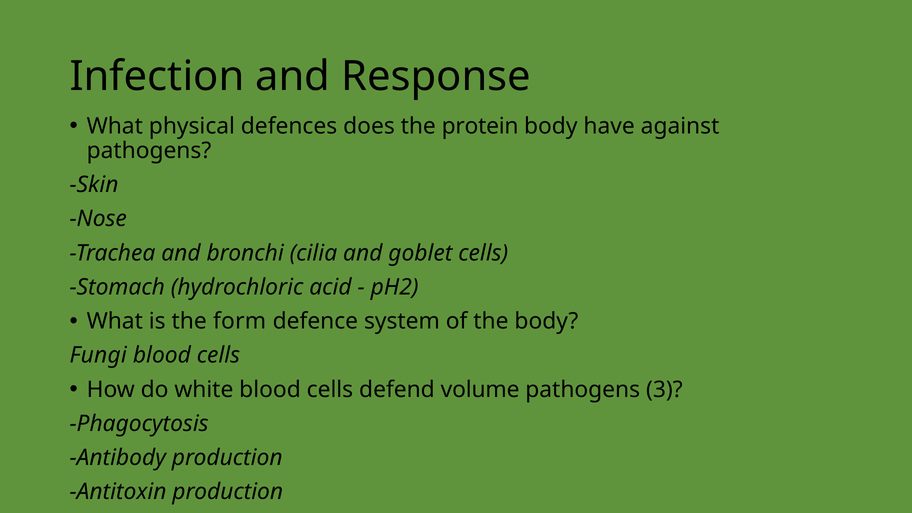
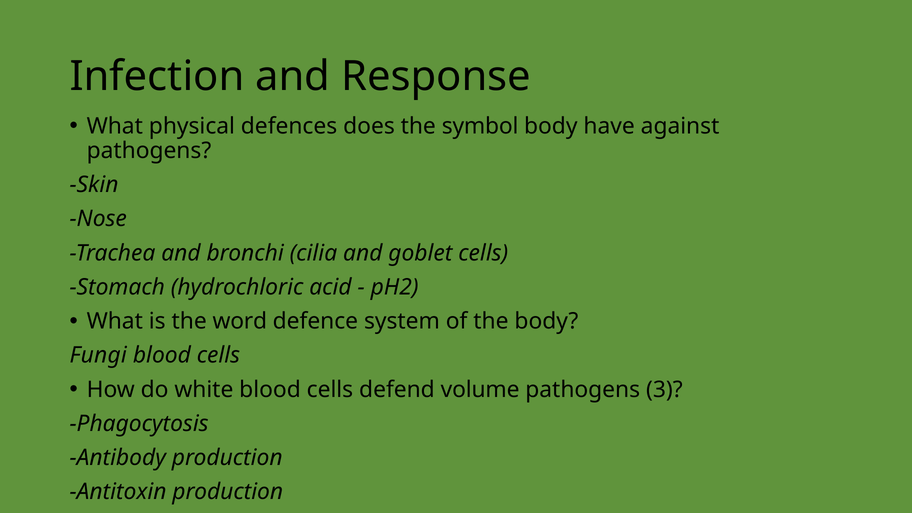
protein: protein -> symbol (480, 126)
form: form -> word (240, 321)
